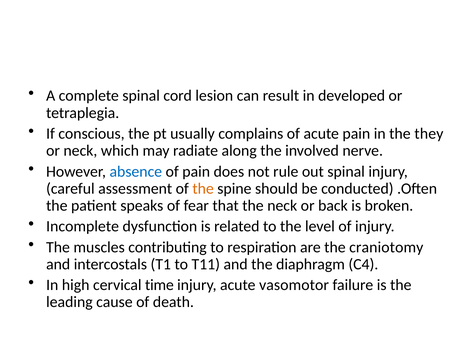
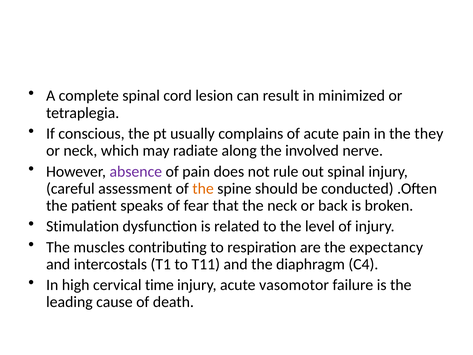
developed: developed -> minimized (352, 96)
absence colour: blue -> purple (136, 171)
Incomplete: Incomplete -> Stimulation (83, 226)
craniotomy: craniotomy -> expectancy (386, 247)
